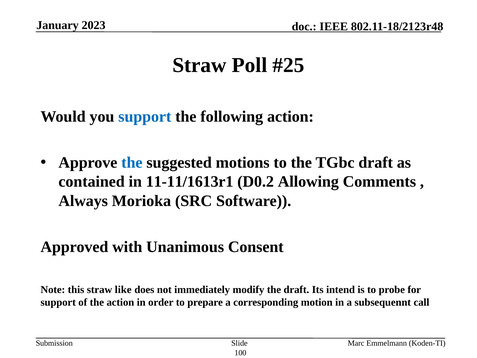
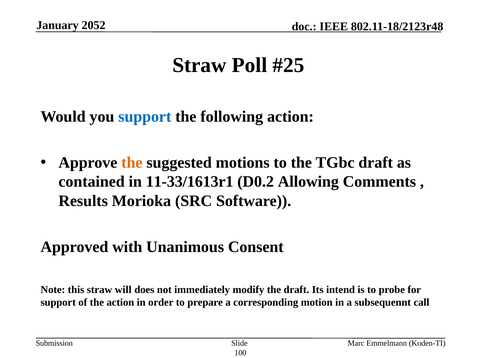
2023: 2023 -> 2052 (94, 25)
the colour: blue -> orange (132, 163)
11-11/1613r1: 11-11/1613r1 -> 11-33/1613r1 (190, 182)
Always: Always -> Results (83, 201)
like: like -> will (123, 289)
